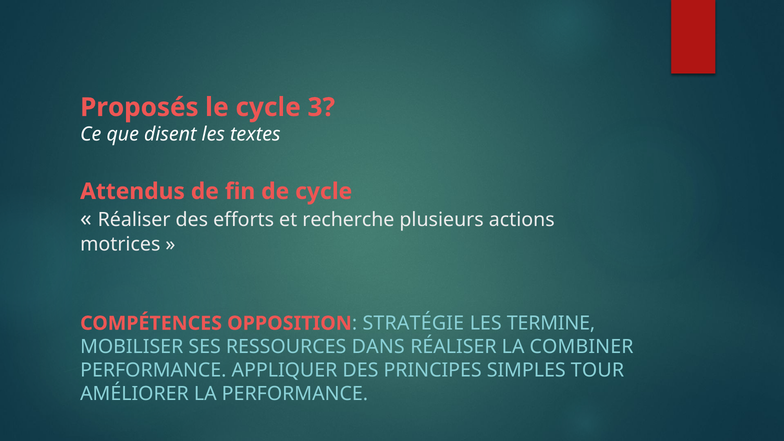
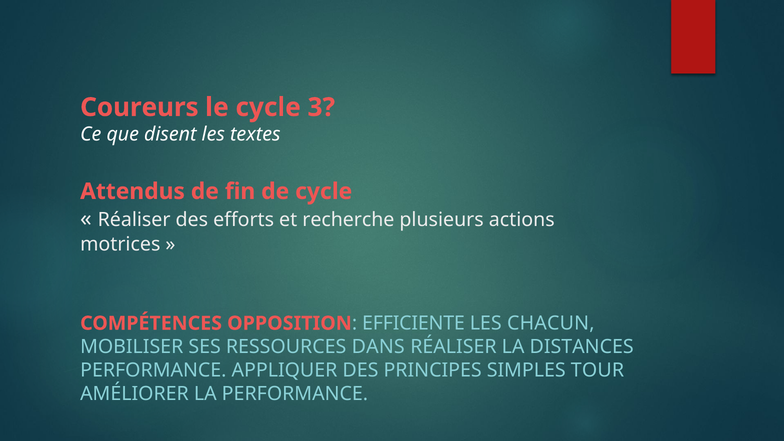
Proposés: Proposés -> Coureurs (139, 107)
STRATÉGIE: STRATÉGIE -> EFFICIENTE (414, 323)
TERMINE: TERMINE -> CHACUN (551, 323)
COMBINER: COMBINER -> DISTANCES (582, 347)
